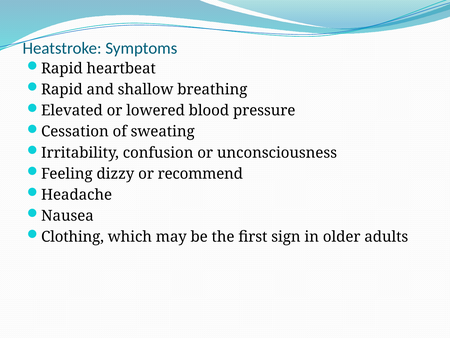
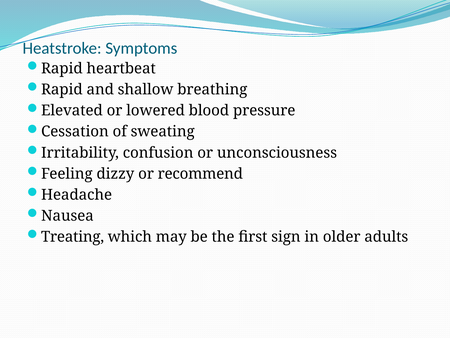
Clothing: Clothing -> Treating (73, 236)
